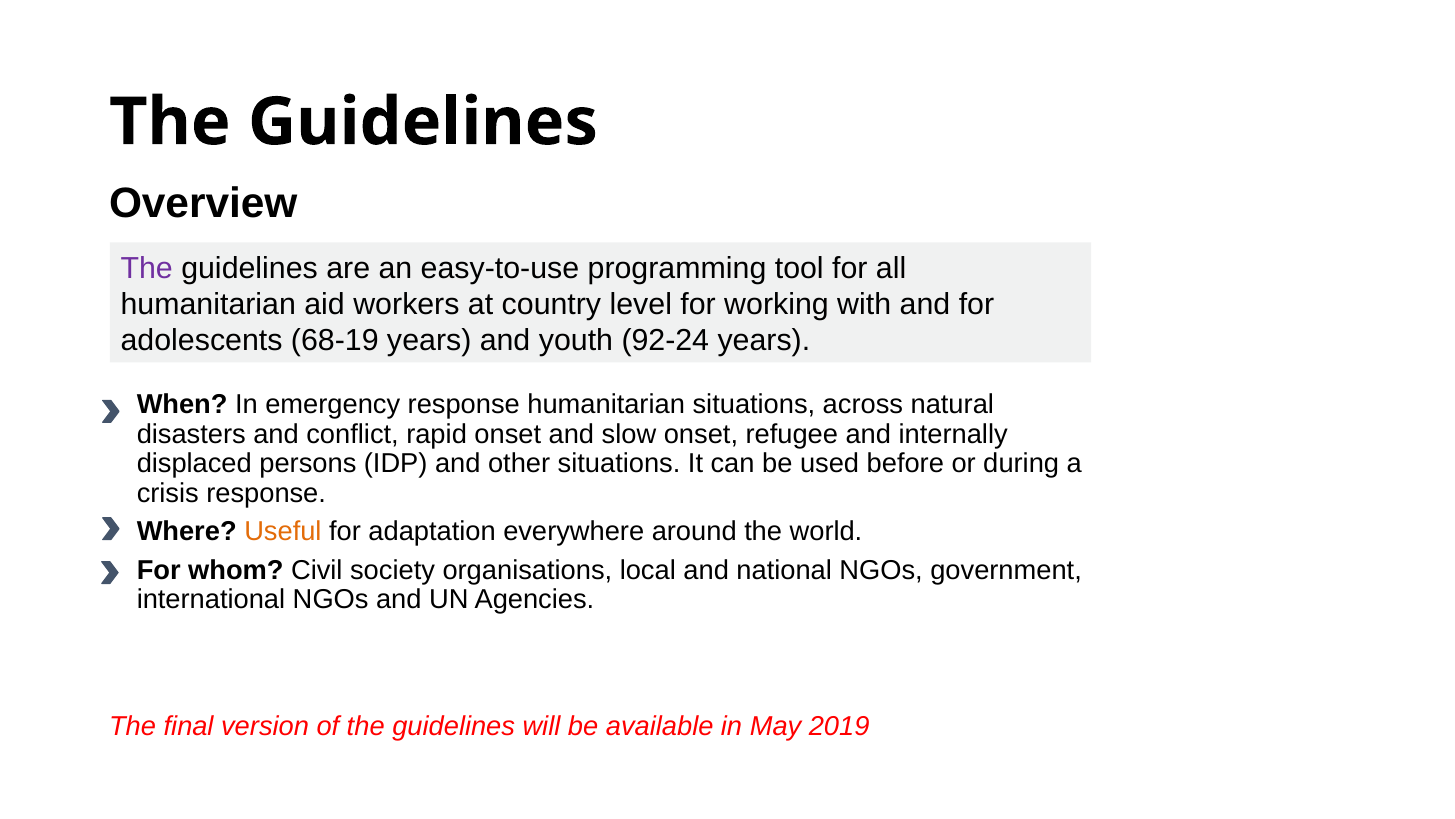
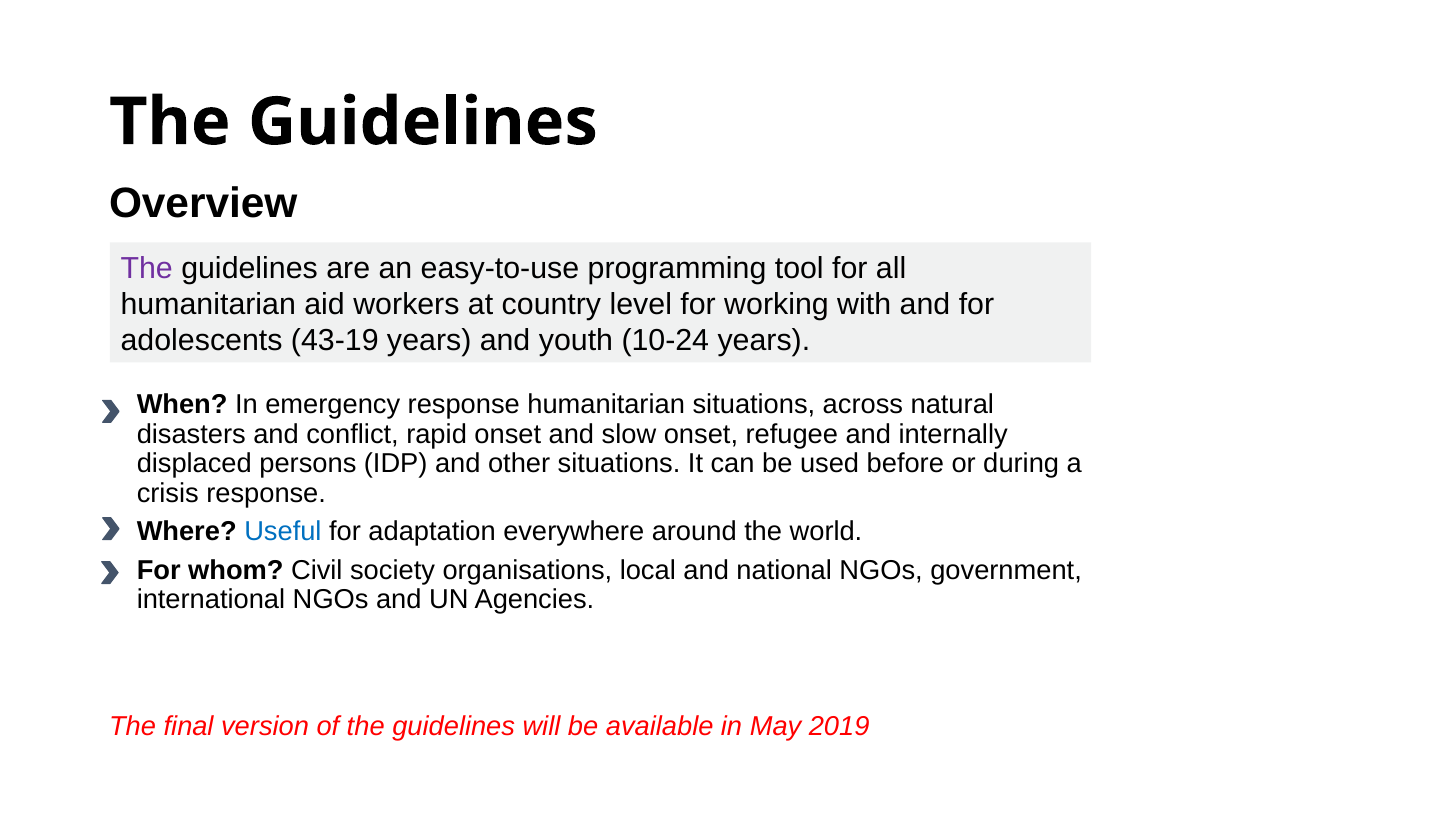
68-19: 68-19 -> 43-19 (335, 341)
92-24: 92-24 -> 10-24 (665, 341)
Useful colour: orange -> blue (283, 531)
